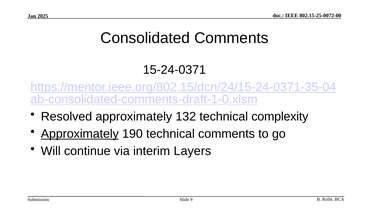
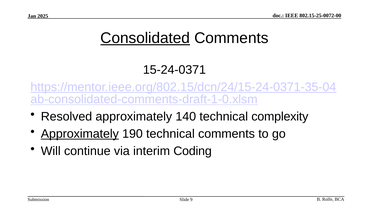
Consolidated underline: none -> present (145, 38)
132: 132 -> 140 (186, 116)
Layers: Layers -> Coding (193, 151)
